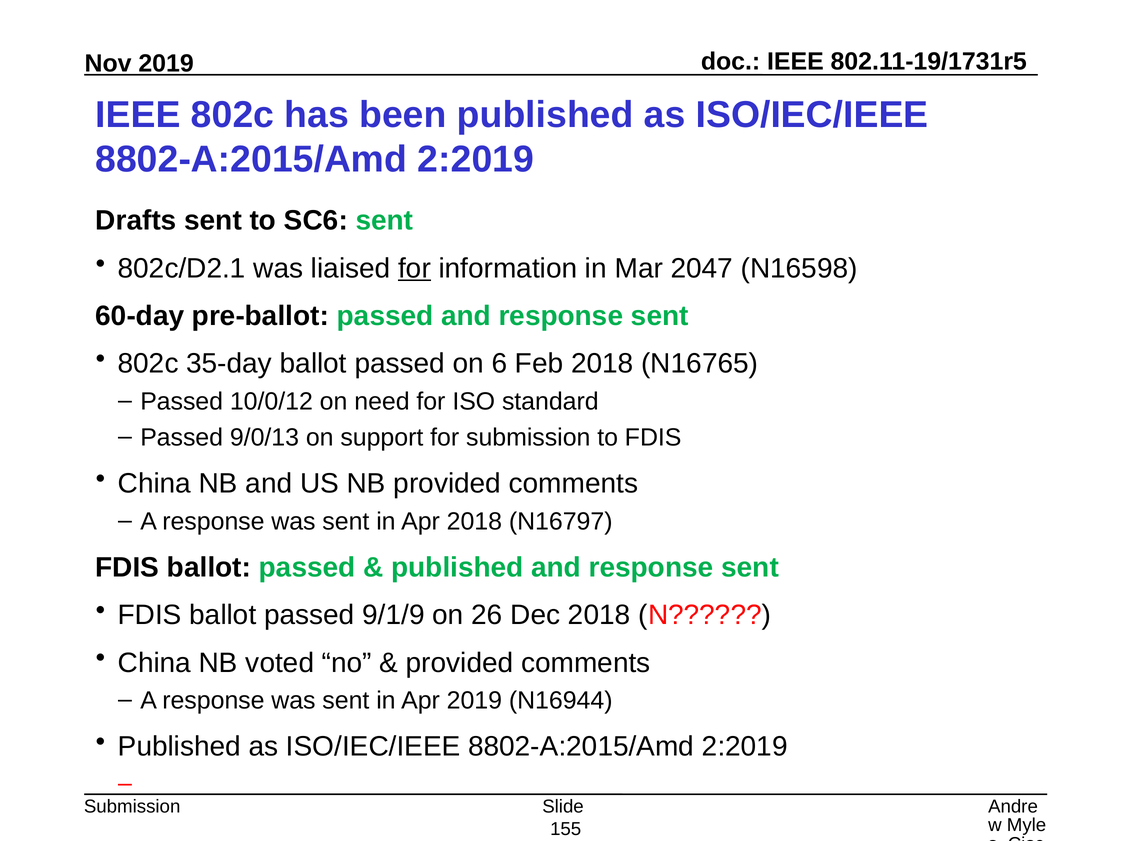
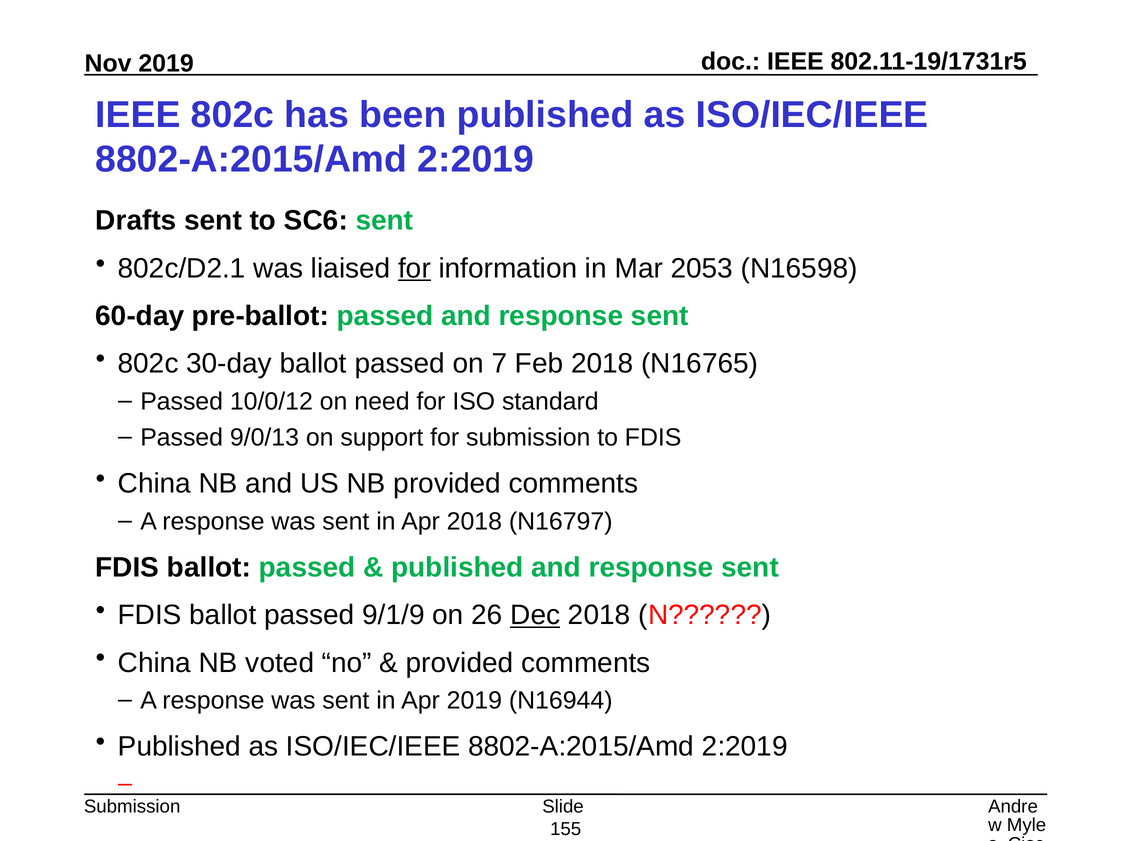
2047: 2047 -> 2053 (702, 269)
35-day: 35-day -> 30-day (229, 364)
6: 6 -> 7 (499, 364)
Dec underline: none -> present (535, 615)
